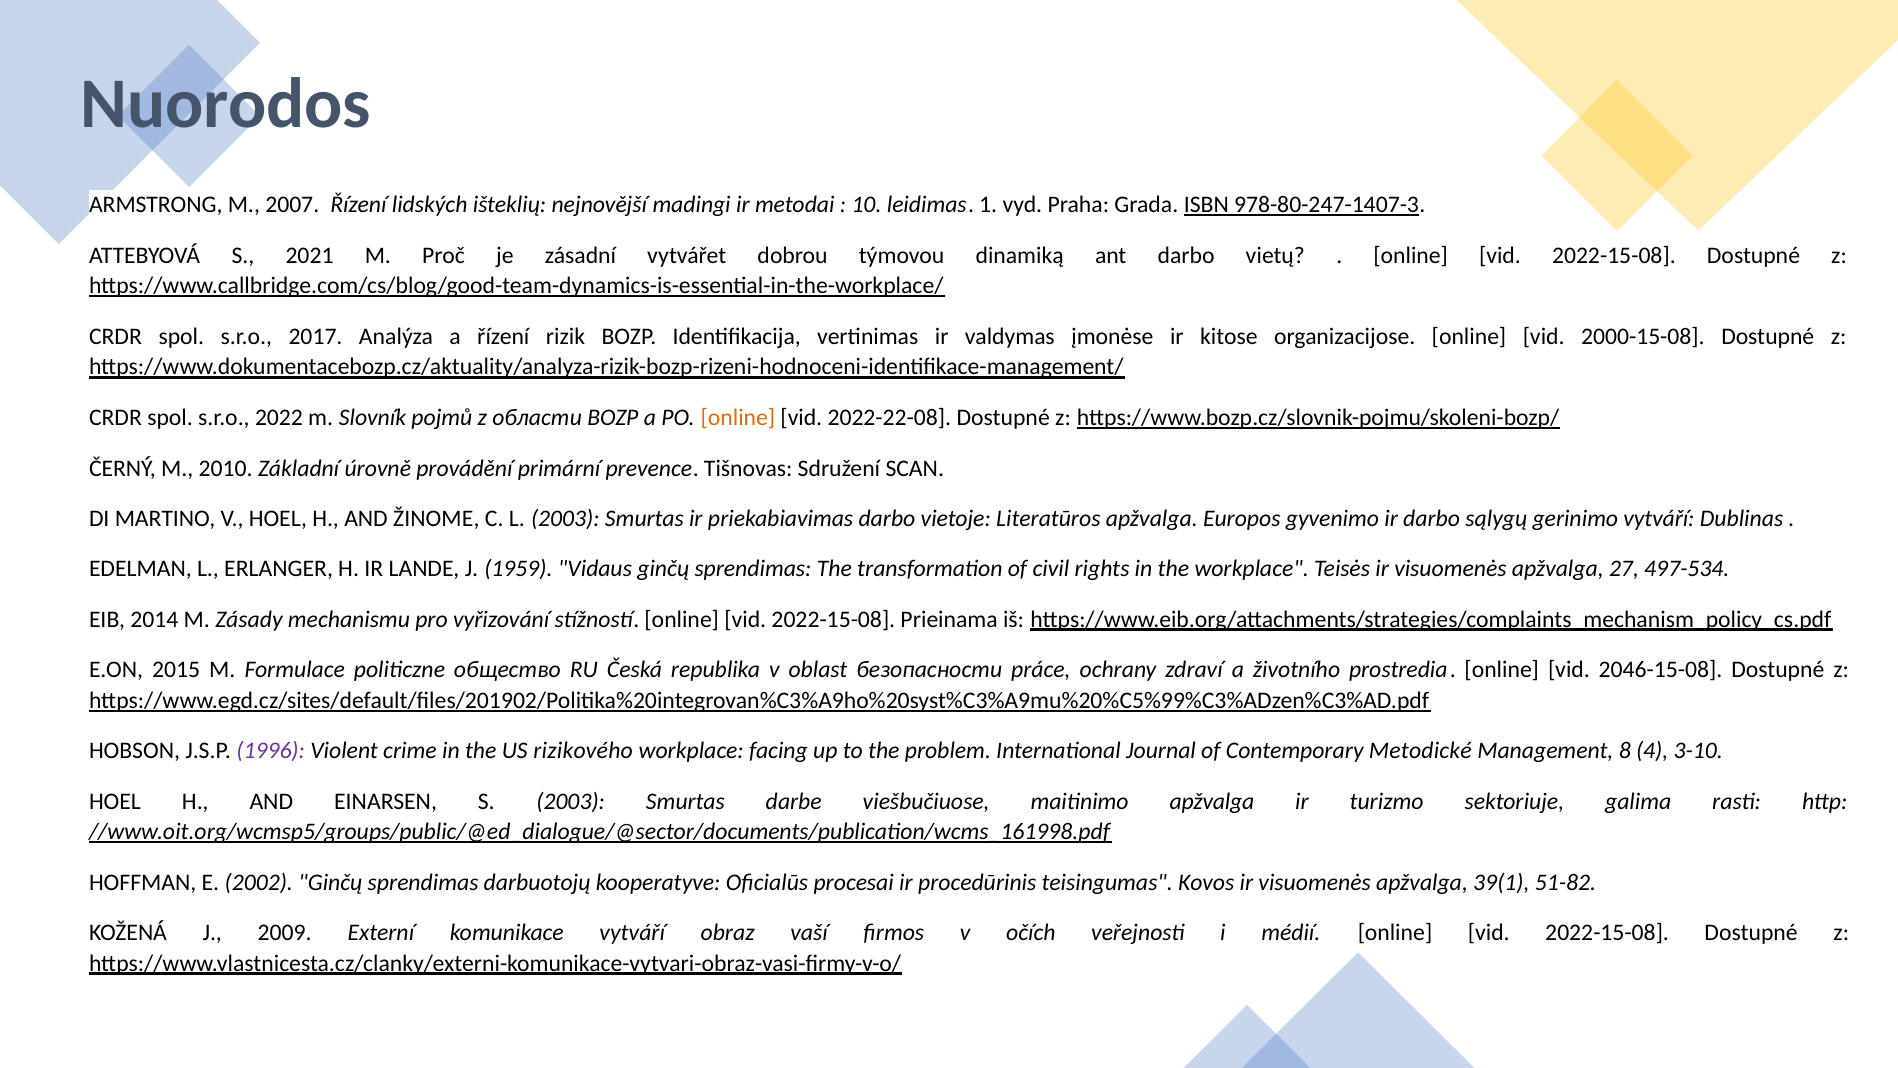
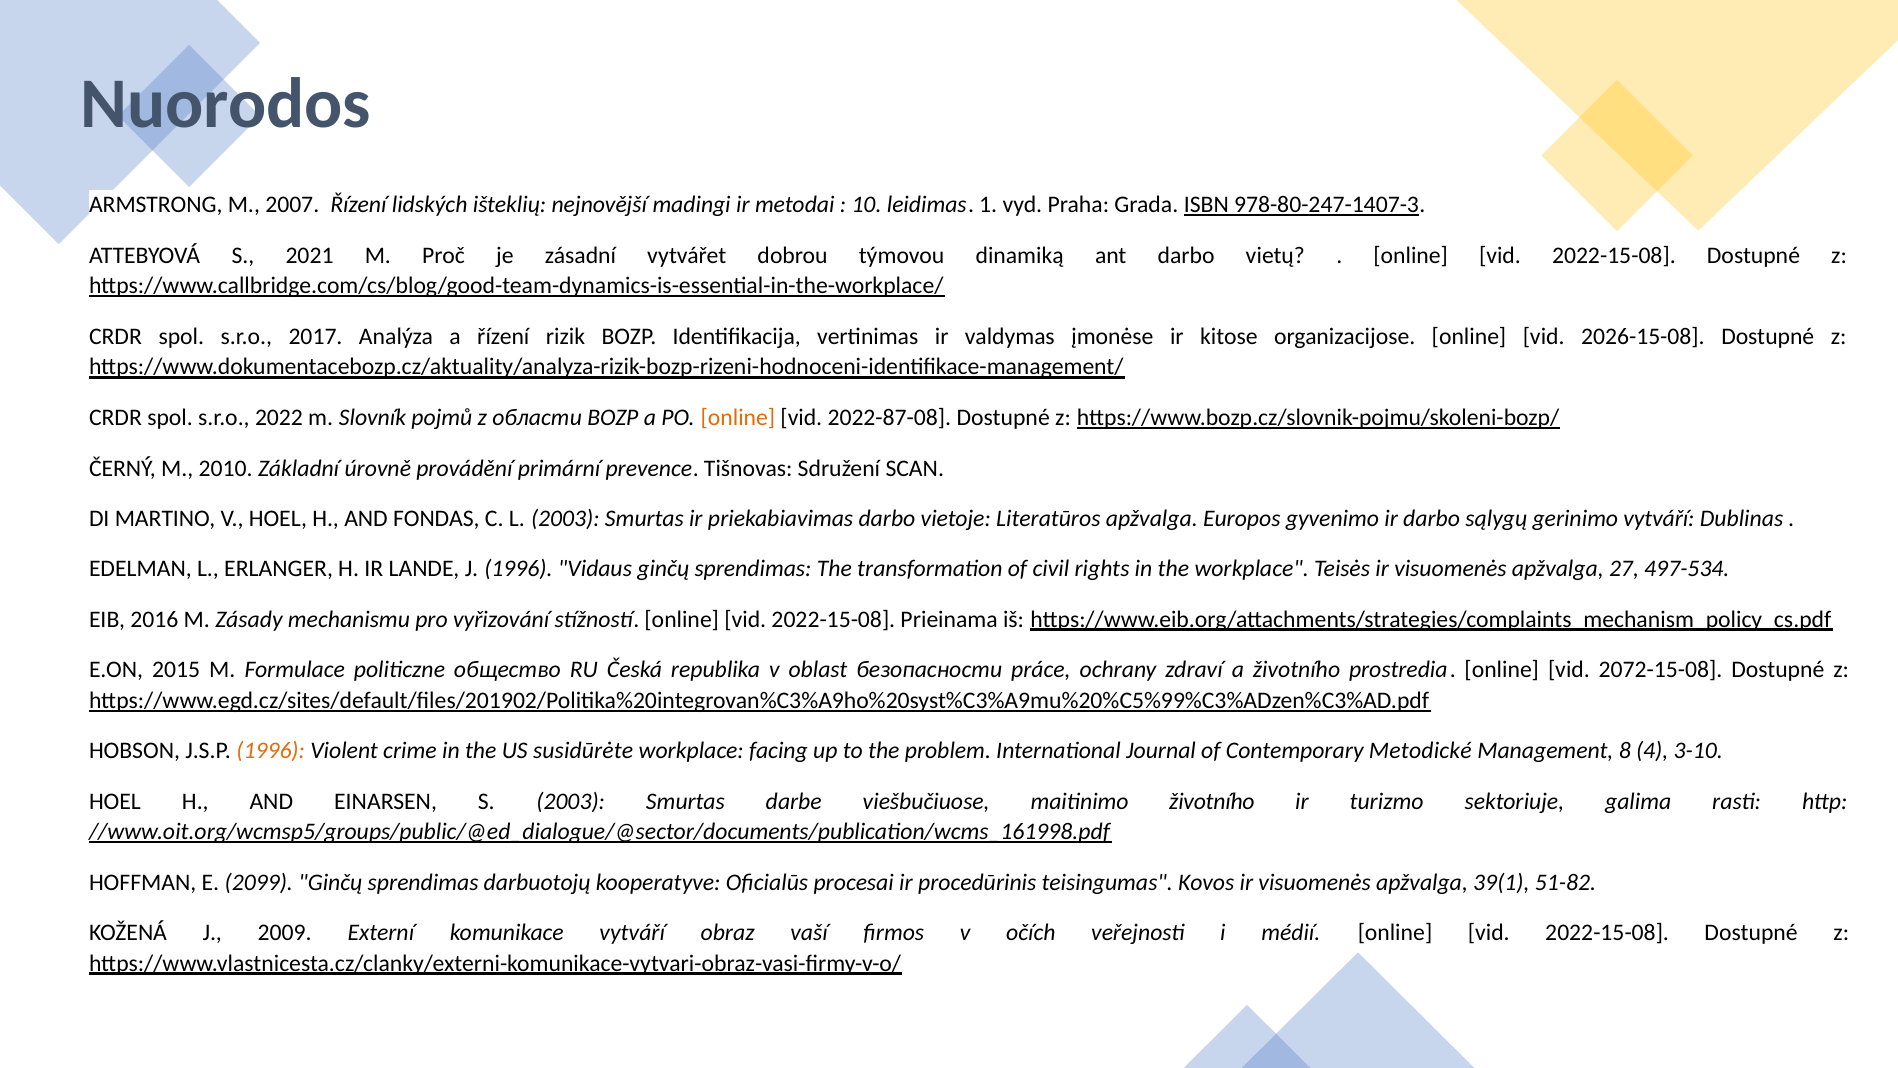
2000-15-08: 2000-15-08 -> 2026-15-08 (1643, 336)
2022-22-08: 2022-22-08 -> 2022-87-08 (889, 418)
ŽINOME: ŽINOME -> FONDAS (436, 518)
J 1959: 1959 -> 1996 (518, 569)
2014: 2014 -> 2016 (154, 619)
2046-15-08: 2046-15-08 -> 2072-15-08 (1661, 670)
1996 colour: purple -> orange (271, 751)
rizikového: rizikového -> susidūrėte (583, 751)
maitinimo apžvalga: apžvalga -> životního (1212, 801)
2002: 2002 -> 2099 (259, 882)
